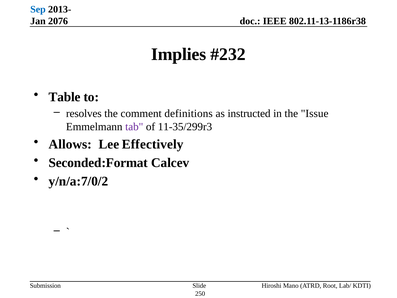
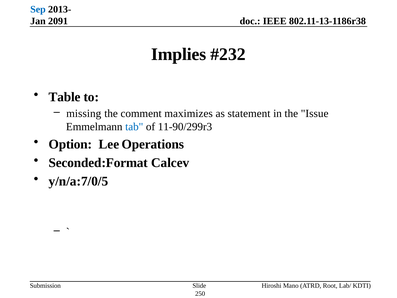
2076: 2076 -> 2091 (58, 21)
resolves: resolves -> missing (84, 113)
definitions: definitions -> maximizes (189, 113)
instructed: instructed -> statement (249, 113)
tab colour: purple -> blue (134, 127)
11-35/299r3: 11-35/299r3 -> 11-90/299r3 (185, 127)
Allows: Allows -> Option (70, 144)
Effectively: Effectively -> Operations (153, 144)
y/n/a:7/0/2: y/n/a:7/0/2 -> y/n/a:7/0/5 (78, 181)
